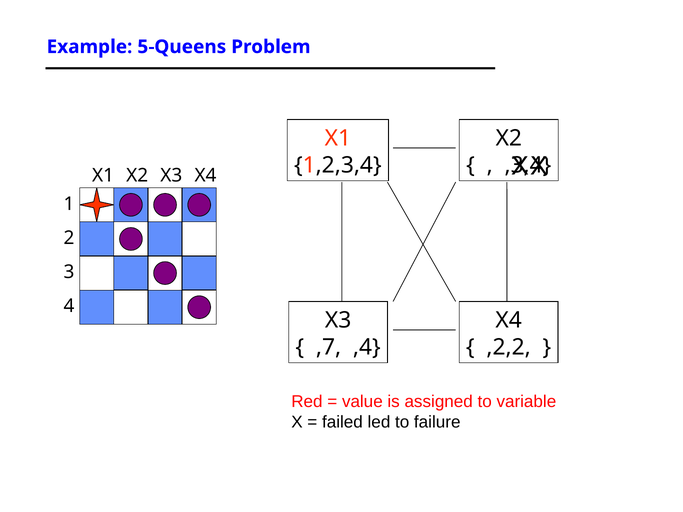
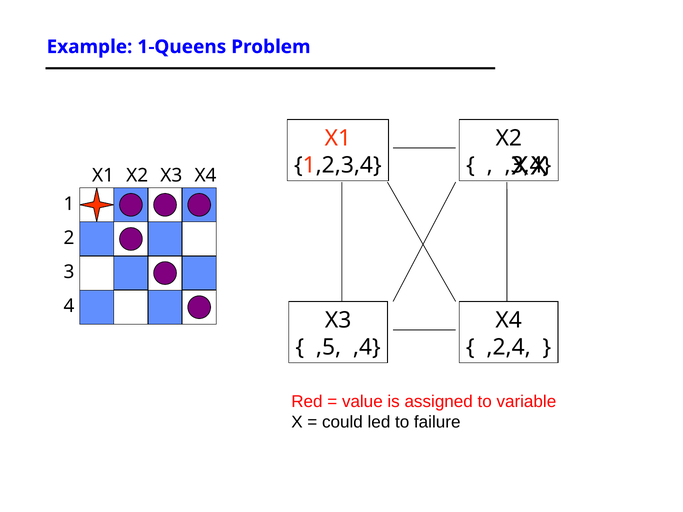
5-Queens: 5-Queens -> 1-Queens (182, 47)
,7: ,7 -> ,5 (329, 348)
,2,2: ,2,2 -> ,2,4 (509, 348)
failed: failed -> could (342, 422)
